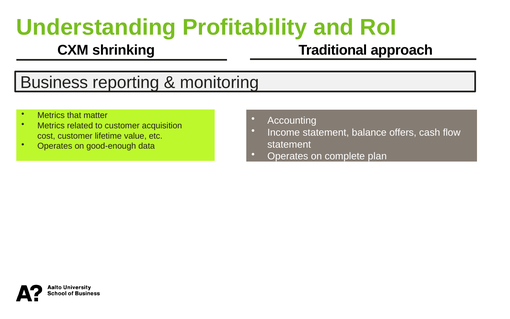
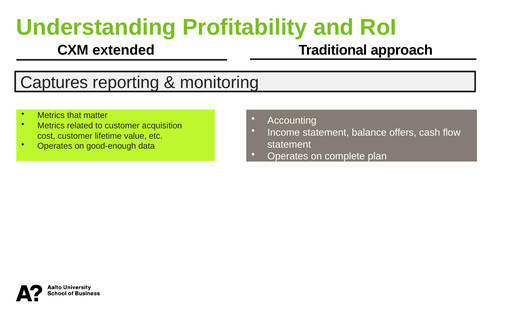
shrinking: shrinking -> extended (124, 50)
Business: Business -> Captures (54, 82)
